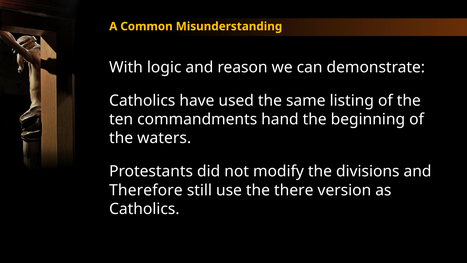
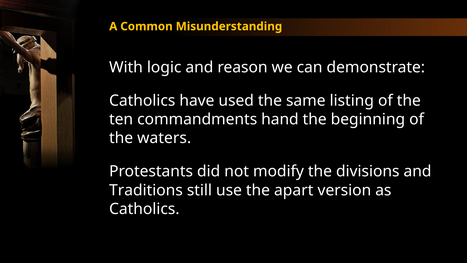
Therefore: Therefore -> Traditions (146, 190)
there: there -> apart (294, 190)
